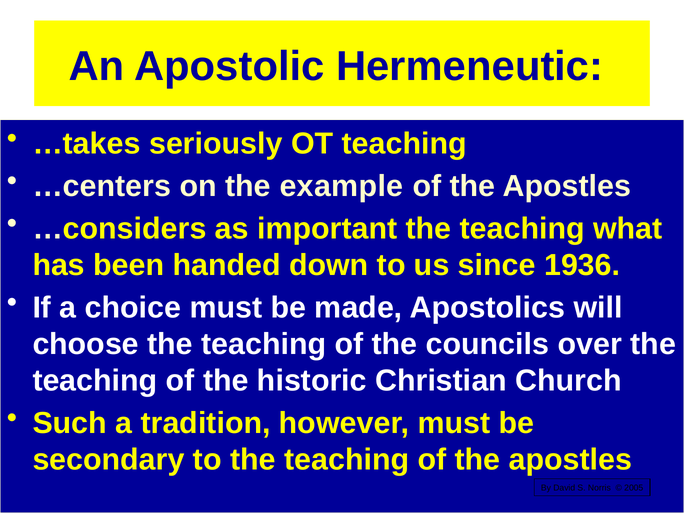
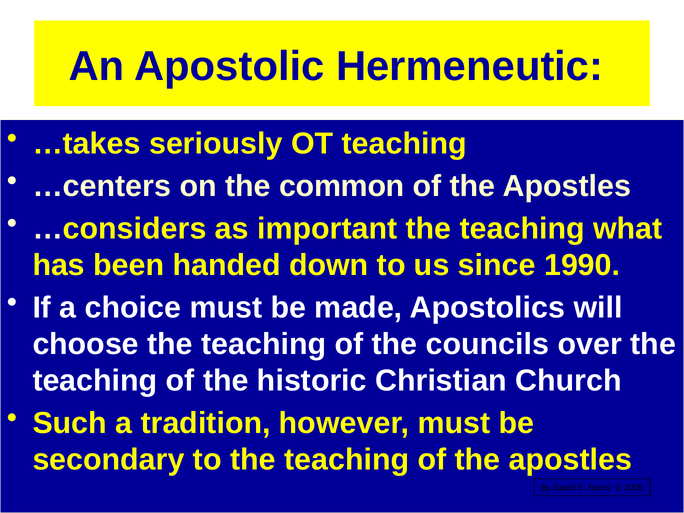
example: example -> common (342, 186)
1936: 1936 -> 1990 (582, 265)
